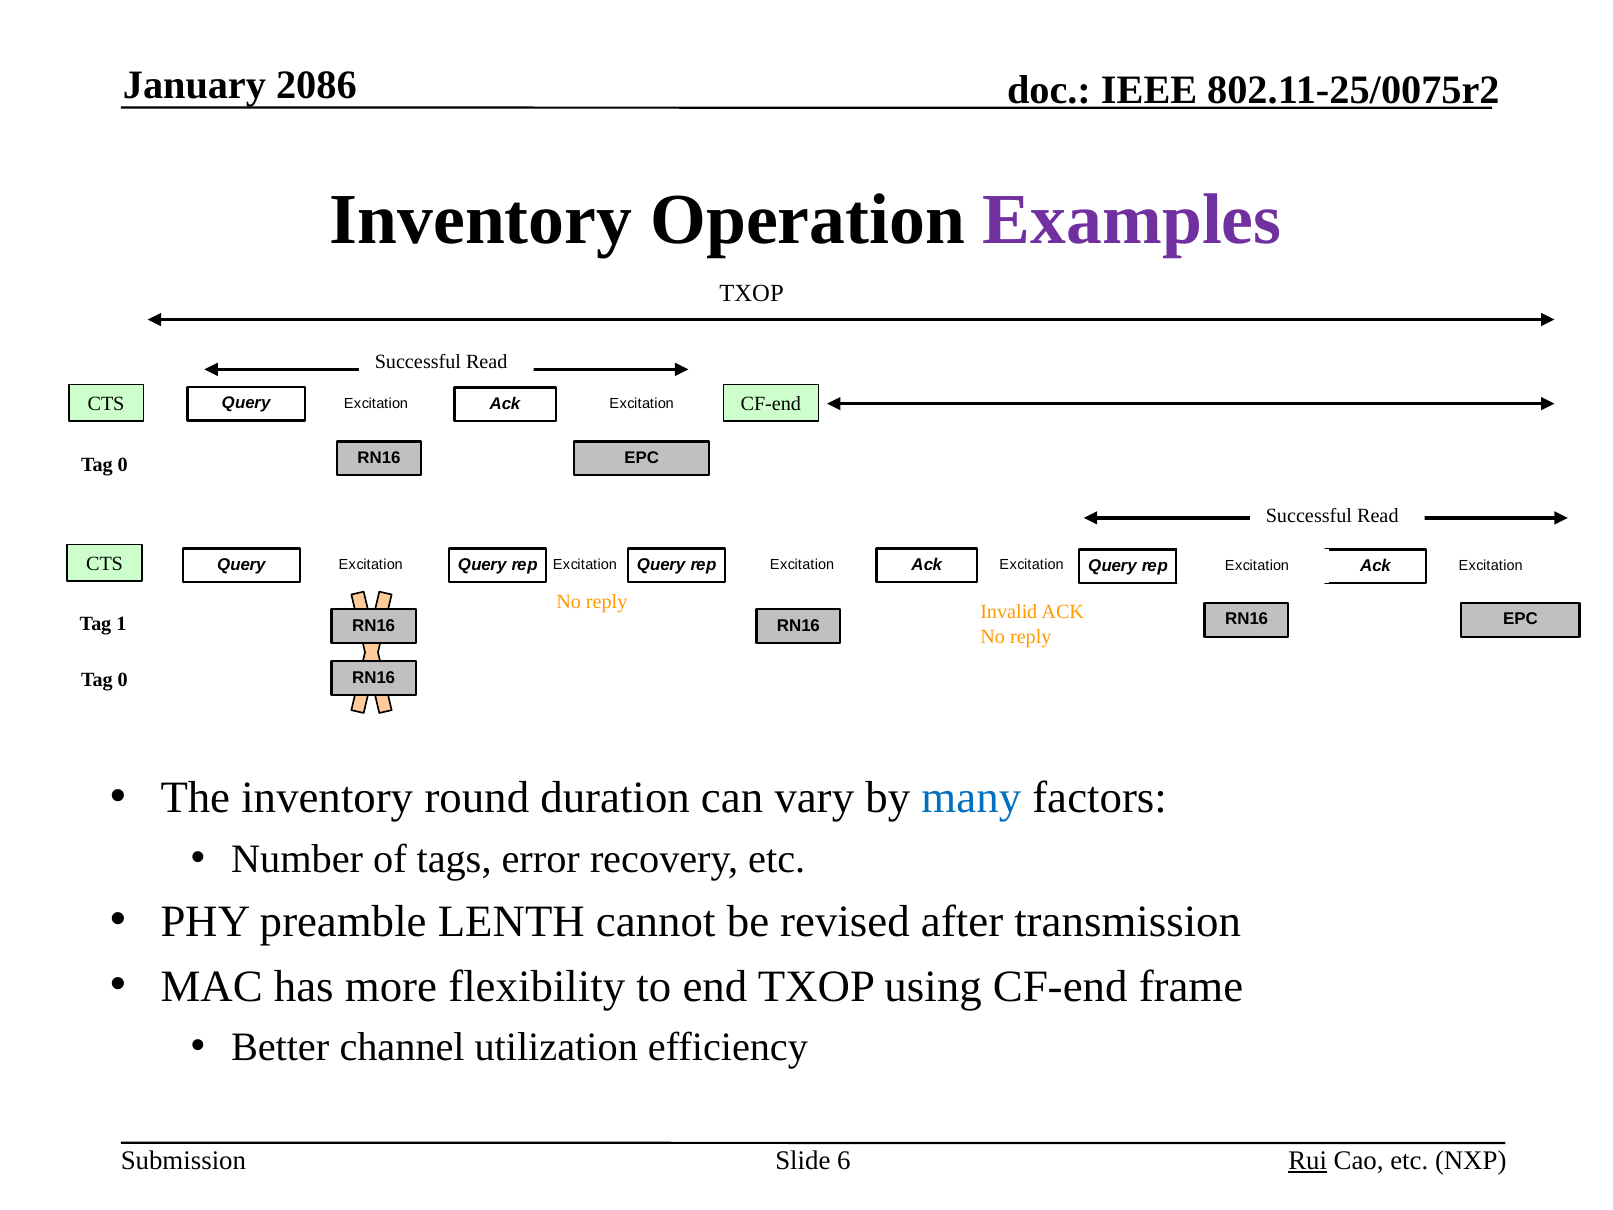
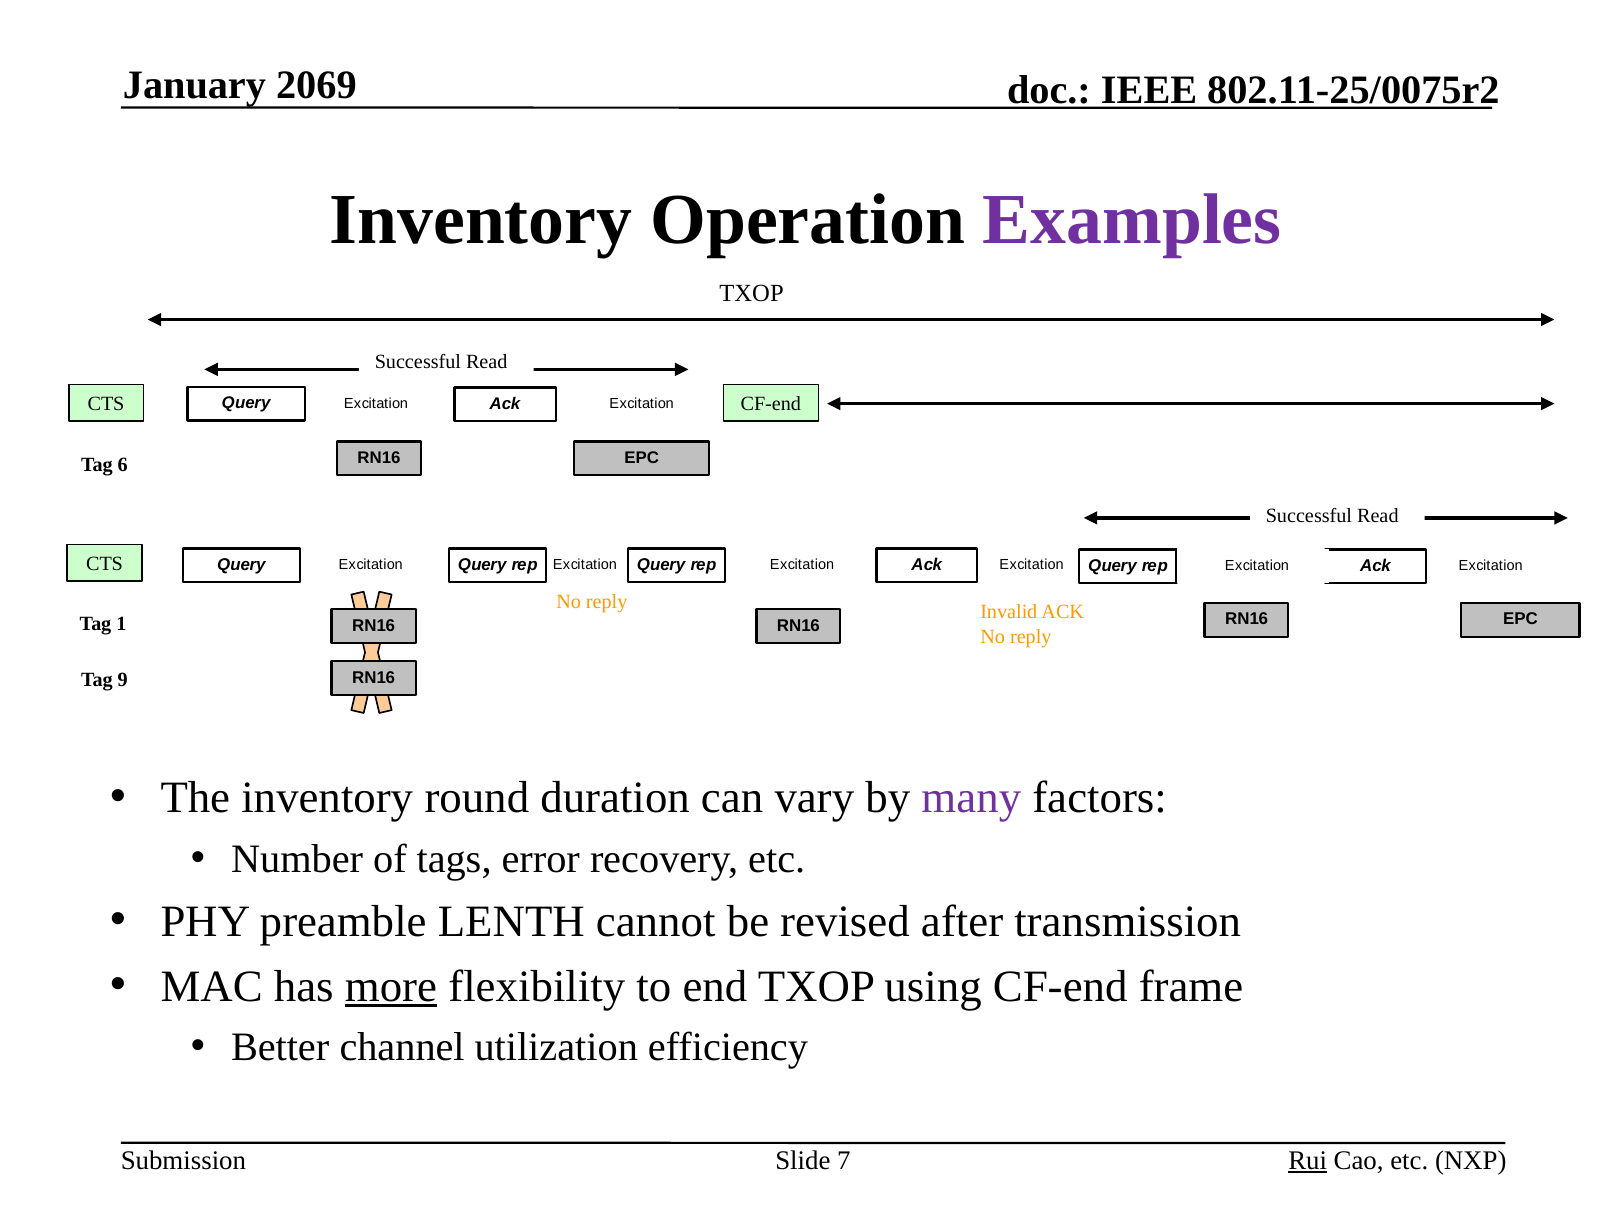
2086: 2086 -> 2069 (316, 86)
0: 0 -> 6 (123, 465)
0: 0 -> 9 (123, 680)
many colour: blue -> purple (971, 798)
more underline: none -> present (391, 986)
6: 6 -> 7 (844, 1160)
